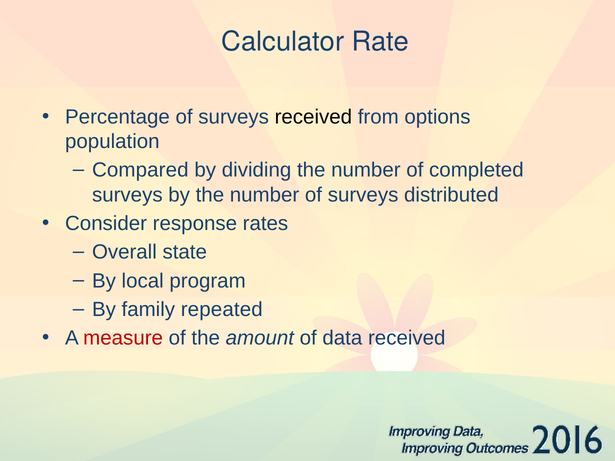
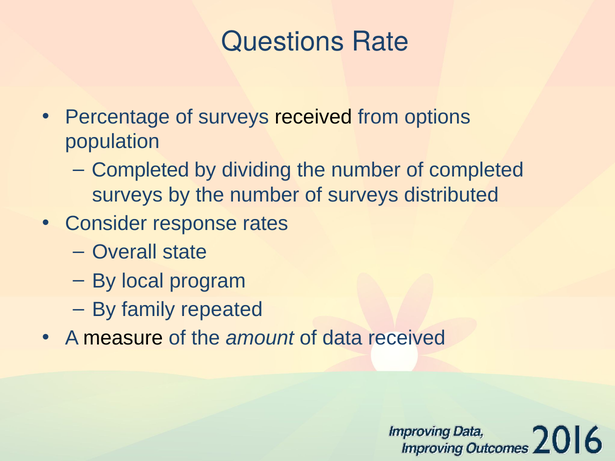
Calculator: Calculator -> Questions (283, 42)
Compared: Compared -> Completed (140, 170)
measure colour: red -> black (123, 338)
